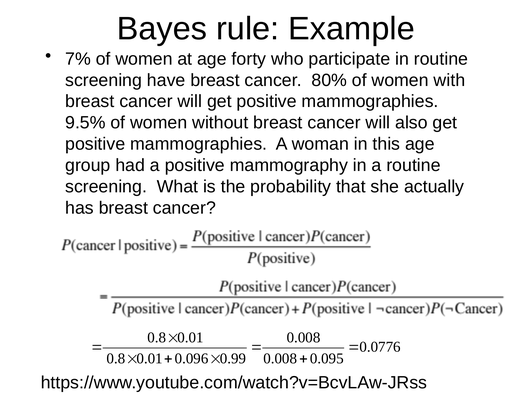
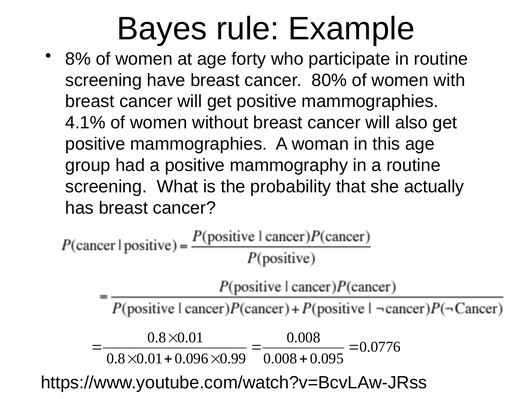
7%: 7% -> 8% (78, 59)
9.5%: 9.5% -> 4.1% (85, 123)
